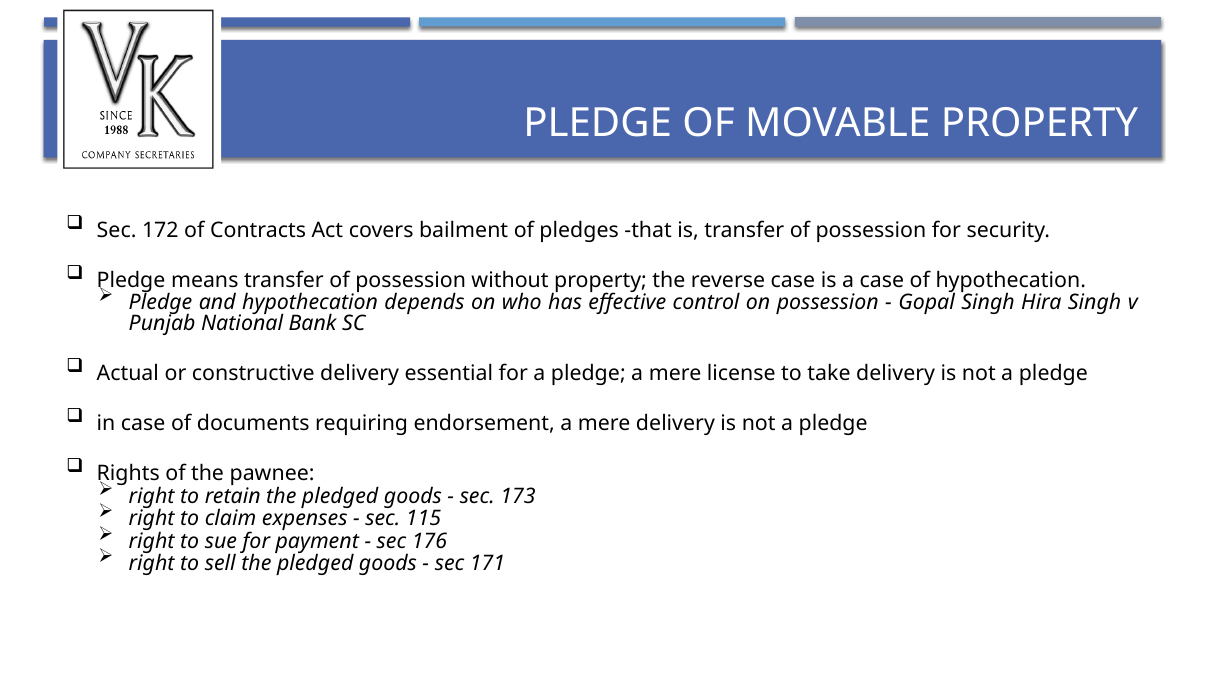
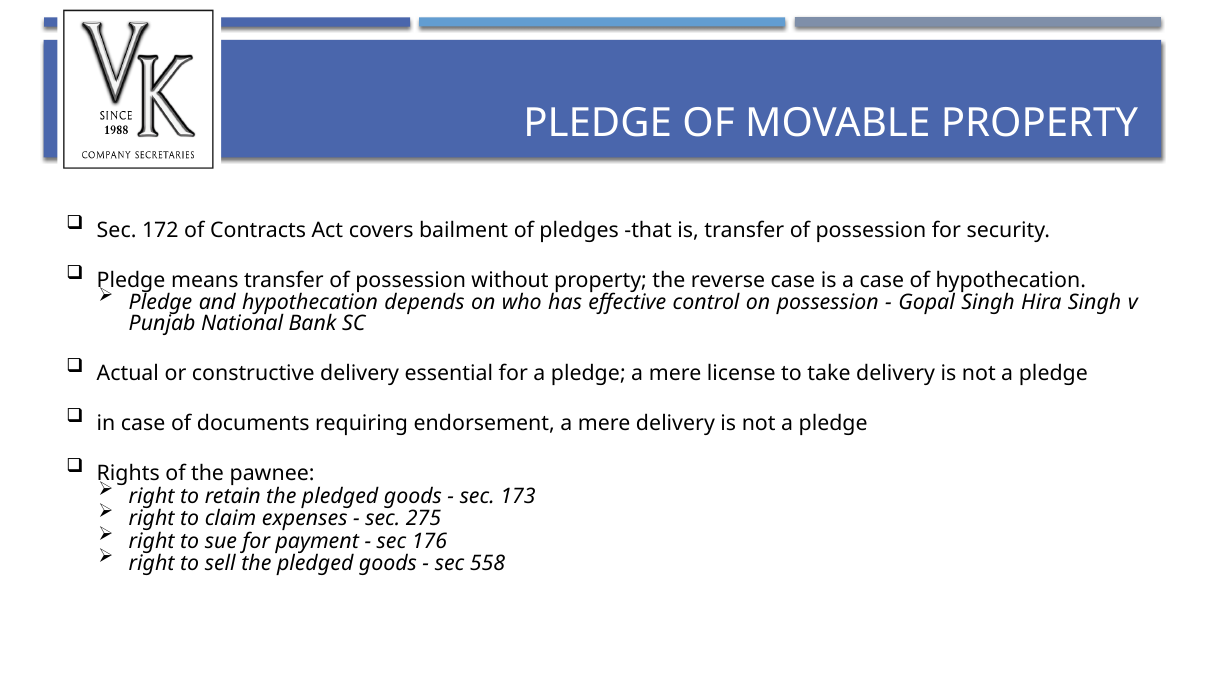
115: 115 -> 275 (424, 519)
171: 171 -> 558 (488, 564)
